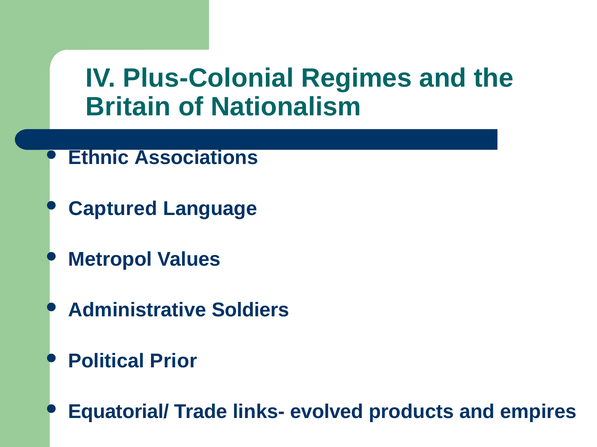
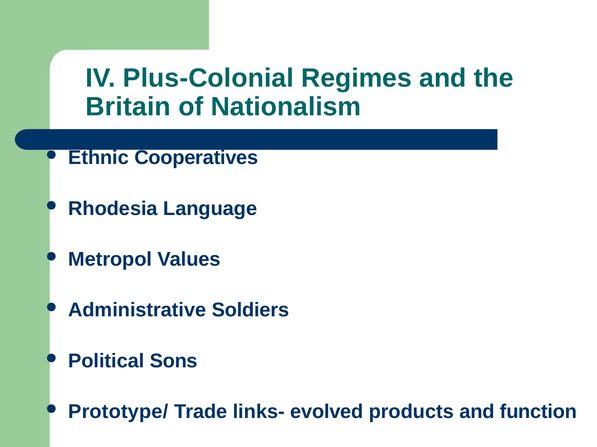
Associations: Associations -> Cooperatives (196, 158)
Captured: Captured -> Rhodesia (113, 209)
Prior: Prior -> Sons (174, 362)
Equatorial/: Equatorial/ -> Prototype/ (118, 412)
empires: empires -> function (538, 412)
